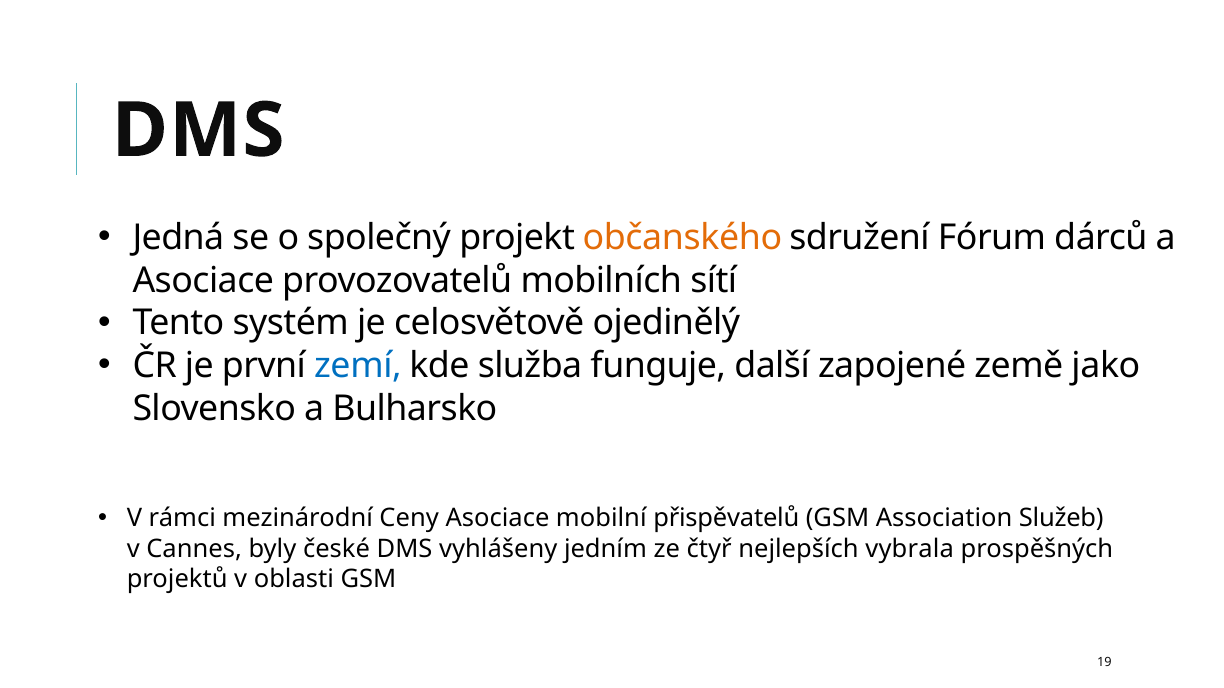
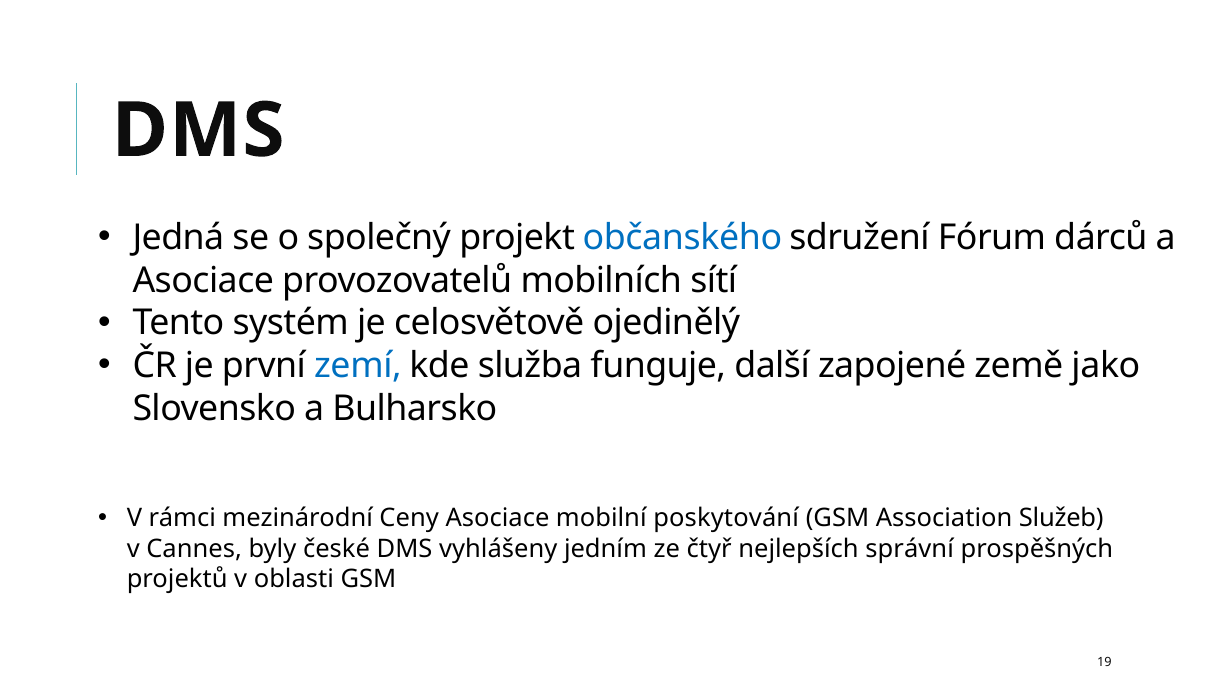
občanského colour: orange -> blue (682, 238)
přispěvatelů: přispěvatelů -> poskytování (726, 519)
vybrala: vybrala -> správní (910, 549)
